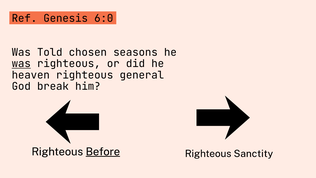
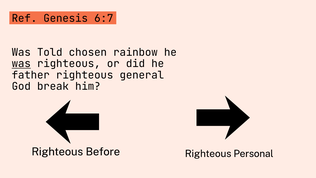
6:0: 6:0 -> 6:7 (104, 18)
seasons: seasons -> rainbow (135, 52)
heaven: heaven -> father (31, 75)
Before underline: present -> none (103, 152)
Sanctity: Sanctity -> Personal (253, 153)
